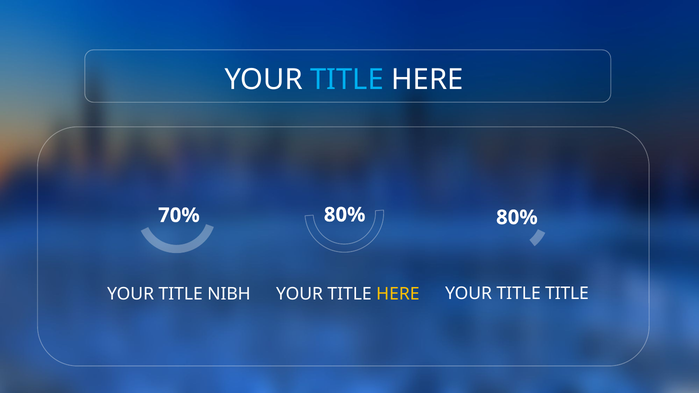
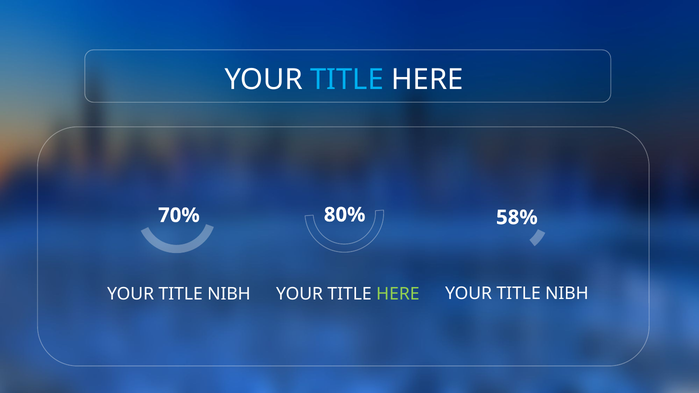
70% 80%: 80% -> 58% (517, 218)
HERE colour: yellow -> light green (398, 294)
TITLE: TITLE -> NIBH (567, 294)
